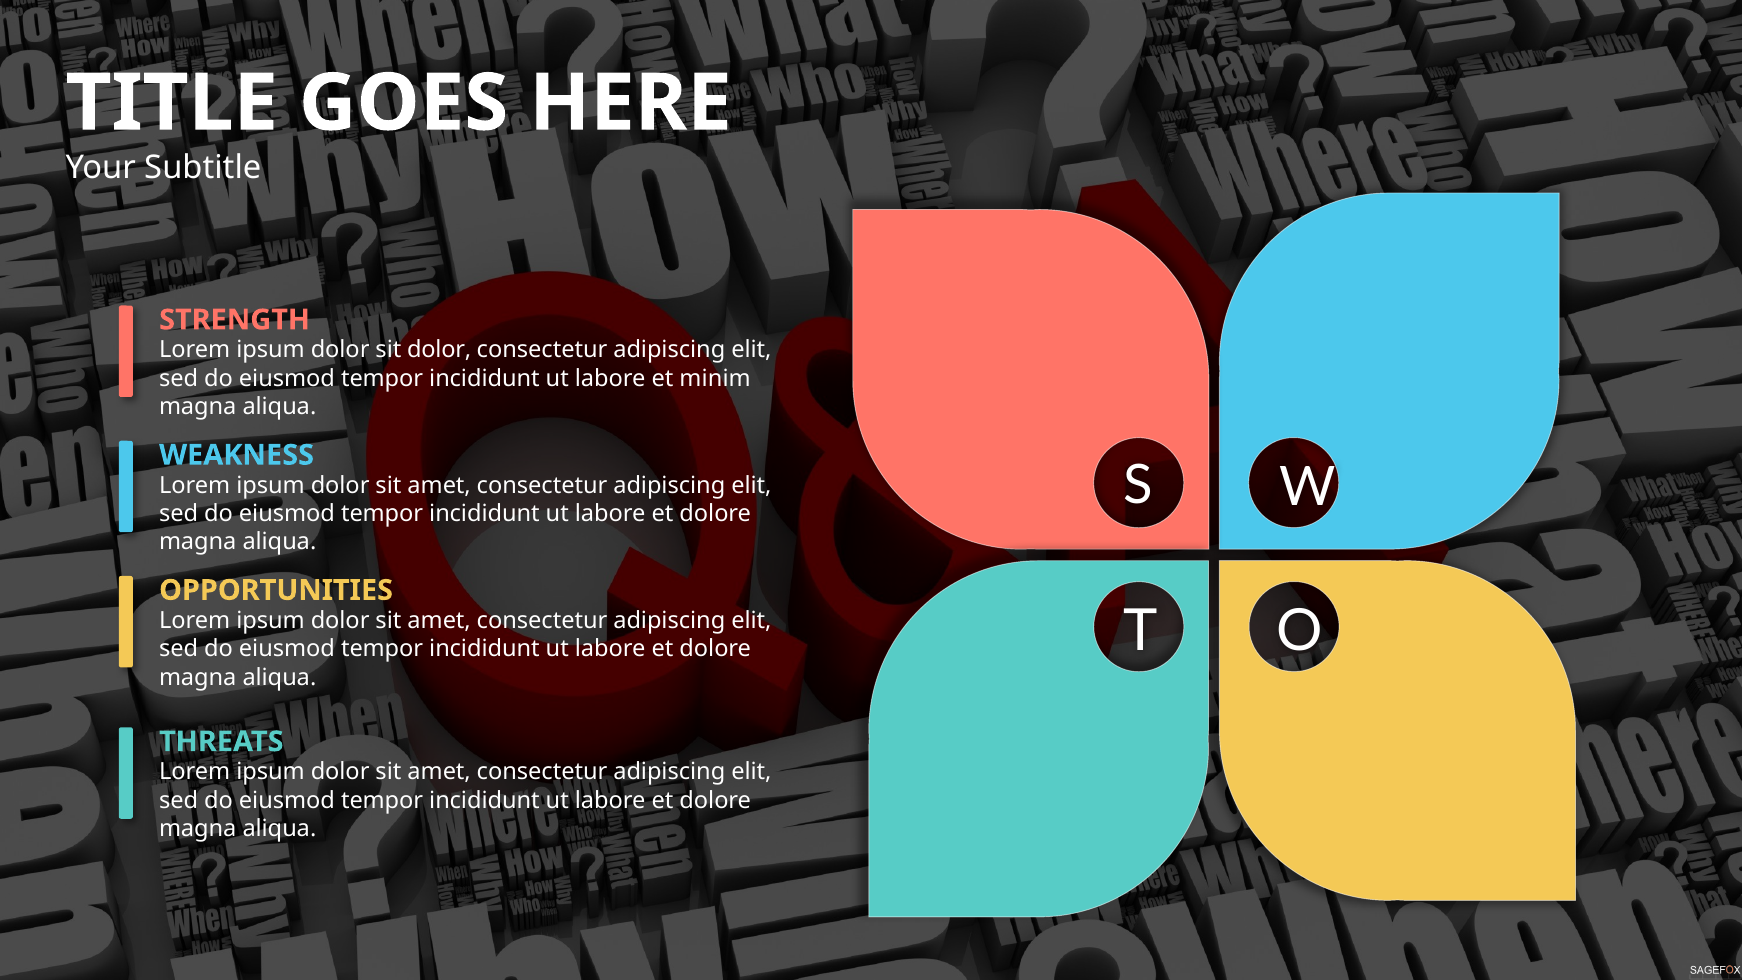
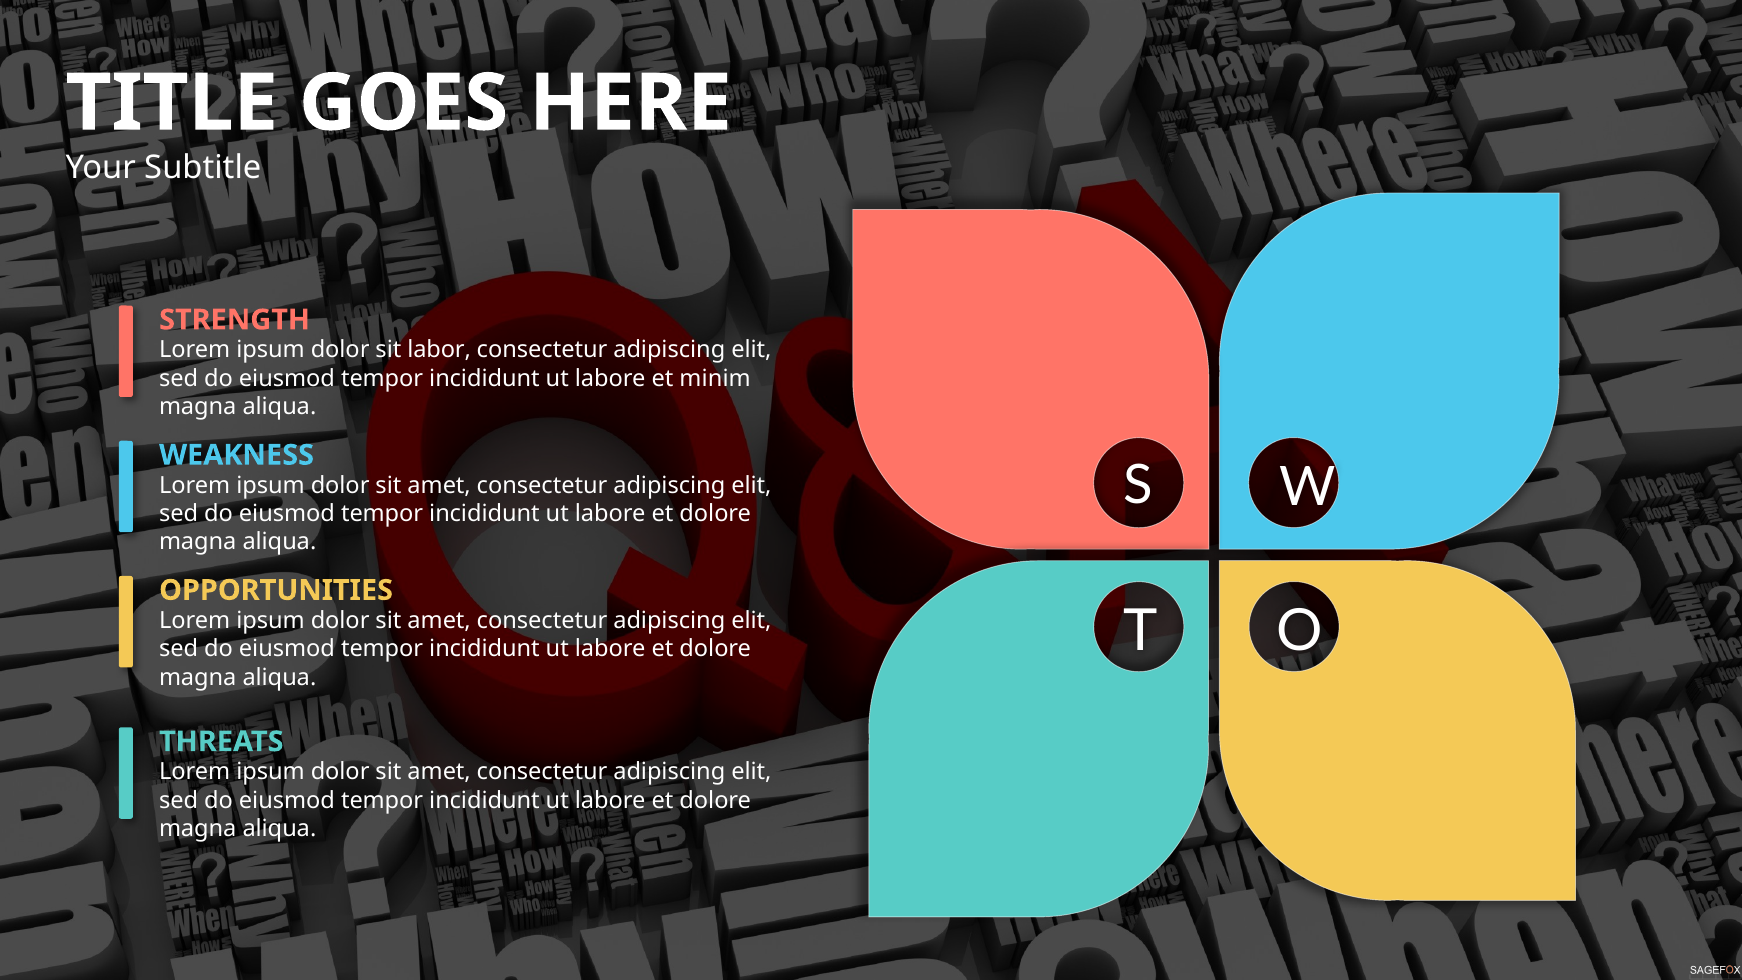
sit dolor: dolor -> labor (439, 350)
